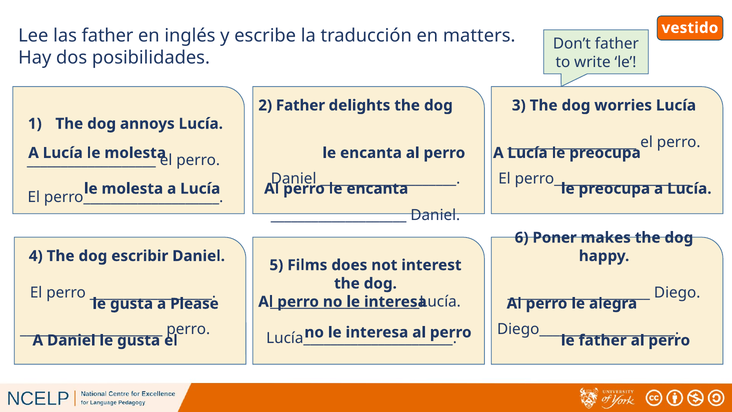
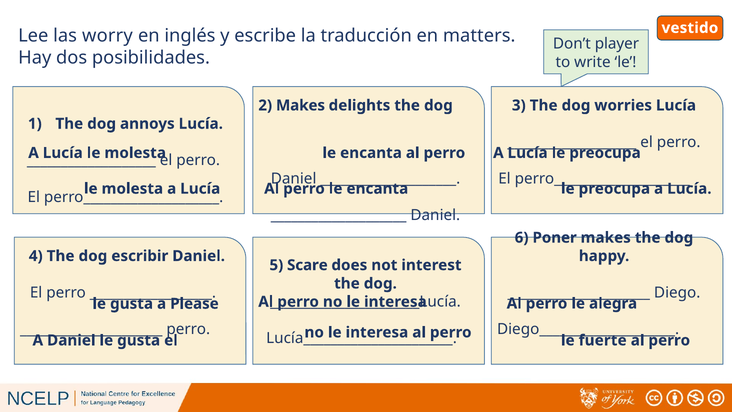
las father: father -> worry (107, 36)
Don’t father: father -> player (617, 44)
2 Father: Father -> Makes (300, 105)
Films: Films -> Scare (307, 265)
le father: father -> fuerte (603, 340)
